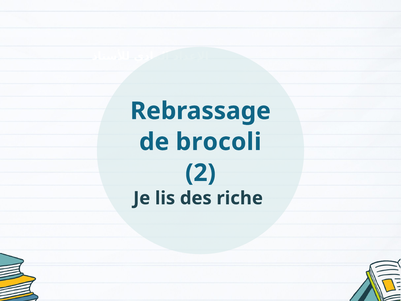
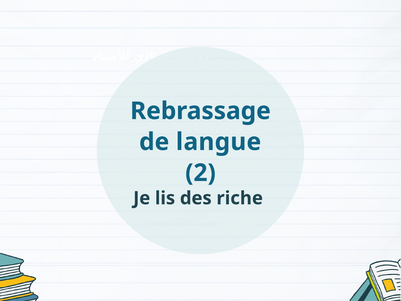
brocoli: brocoli -> langue (219, 142)
